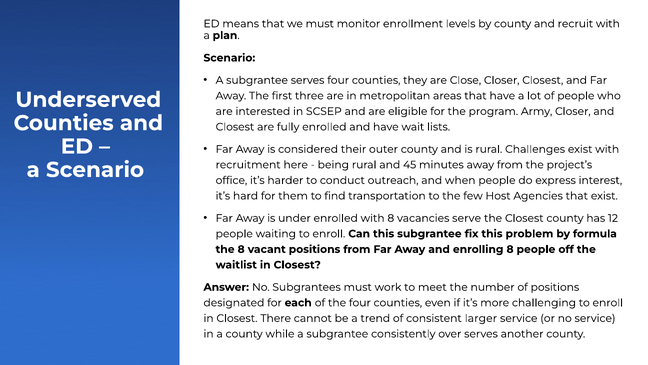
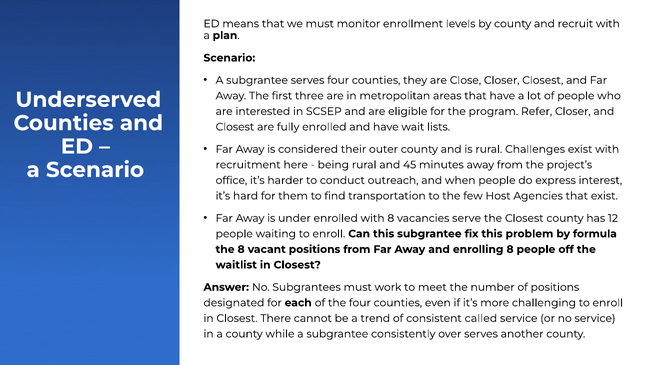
Army: Army -> Refer (537, 111)
larger: larger -> called (481, 318)
